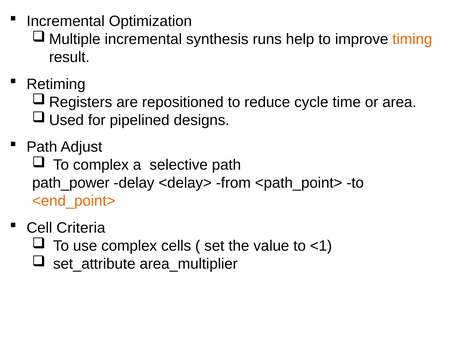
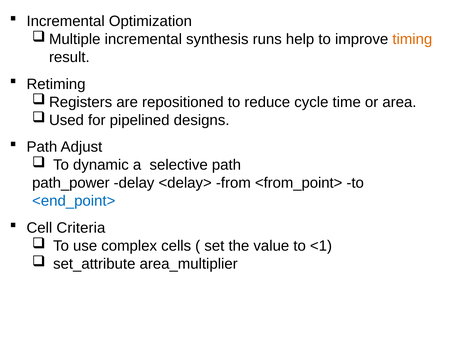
To complex: complex -> dynamic (101, 165)
<path_point>: <path_point> -> <from_point> (299, 183)
<end_point> colour: orange -> blue (74, 201)
